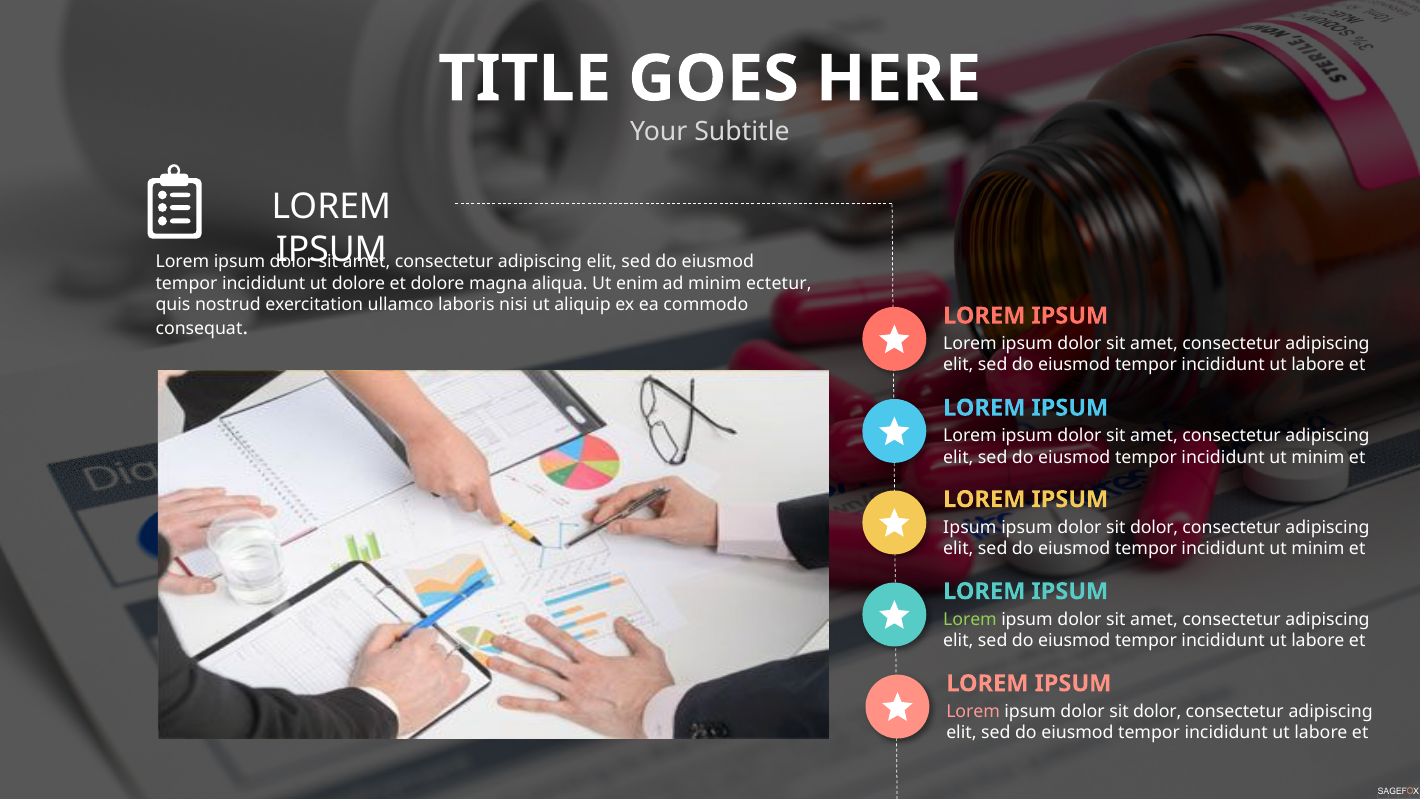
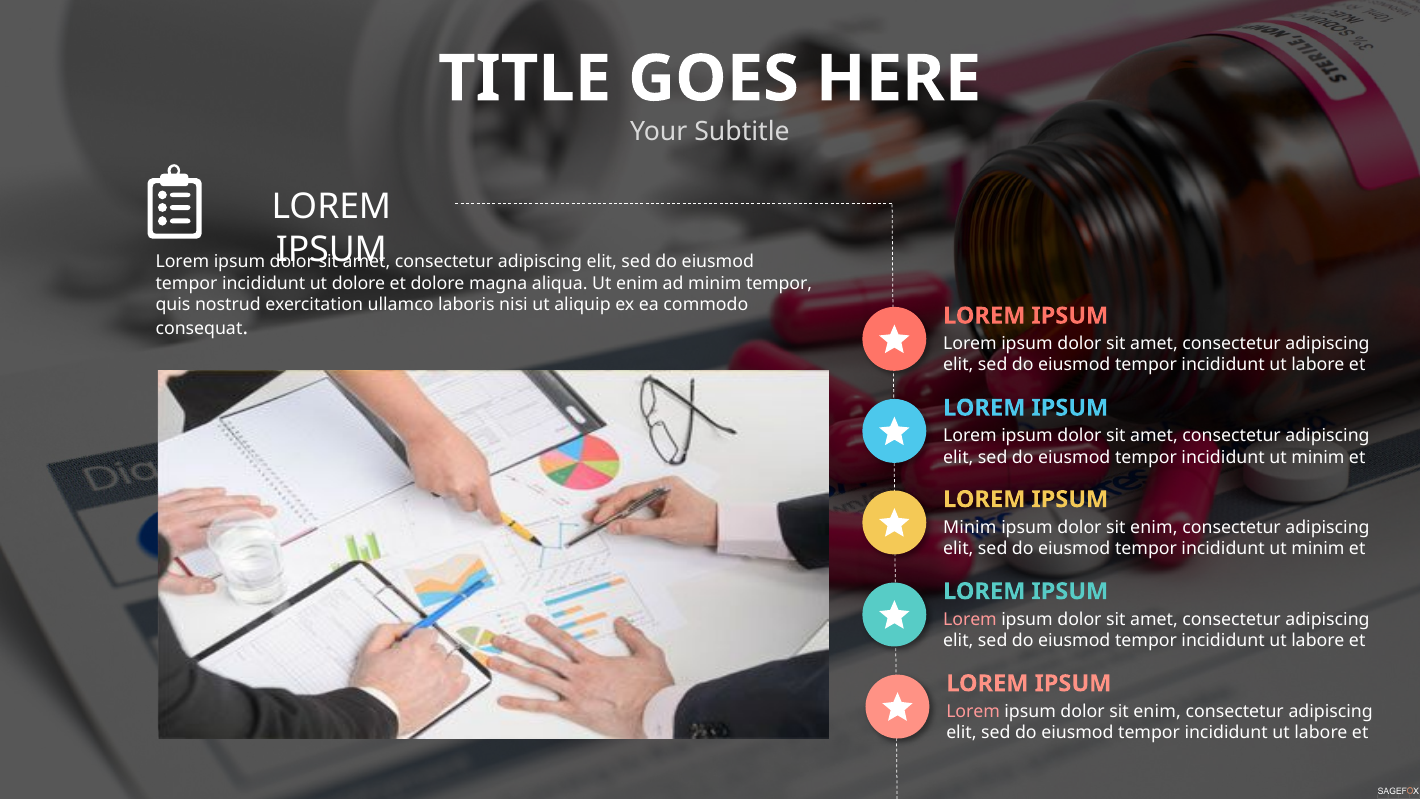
minim ectetur: ectetur -> tempor (779, 283)
Ipsum: Ipsum -> Minim (970, 527)
dolor: dolor -> enim (1154, 527)
Lorem colour: light green -> pink (970, 619)
dolor: dolor -> enim (1157, 711)
